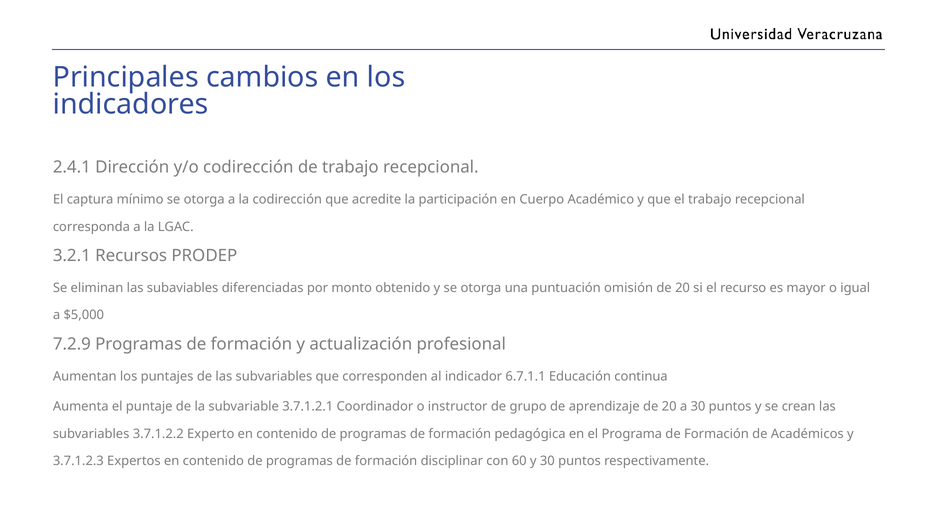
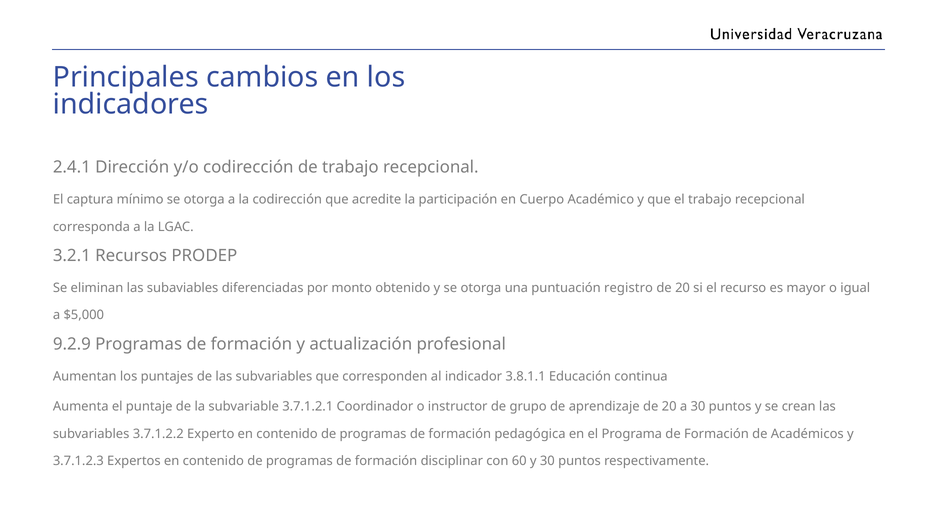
omisión: omisión -> registro (629, 288)
7.2.9: 7.2.9 -> 9.2.9 (72, 344)
6.7.1.1: 6.7.1.1 -> 3.8.1.1 (526, 376)
